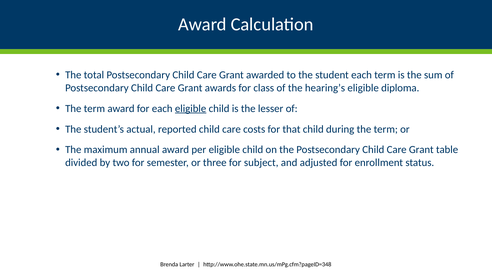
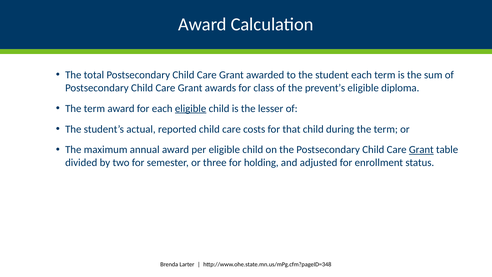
hearing’s: hearing’s -> prevent’s (325, 88)
Grant underline: none -> present (421, 150)
subject: subject -> holding (261, 163)
